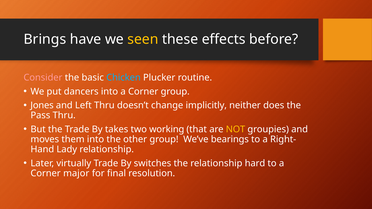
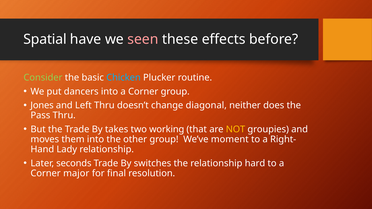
Brings: Brings -> Spatial (45, 39)
seen colour: yellow -> pink (143, 39)
Consider colour: pink -> light green (43, 78)
implicitly: implicitly -> diagonal (206, 105)
bearings: bearings -> moment (230, 139)
virtually: virtually -> seconds (74, 163)
